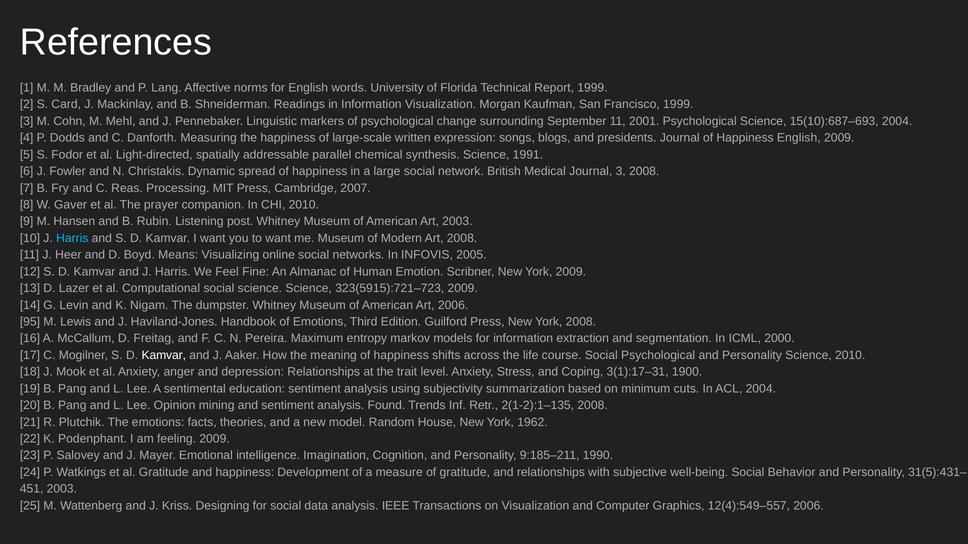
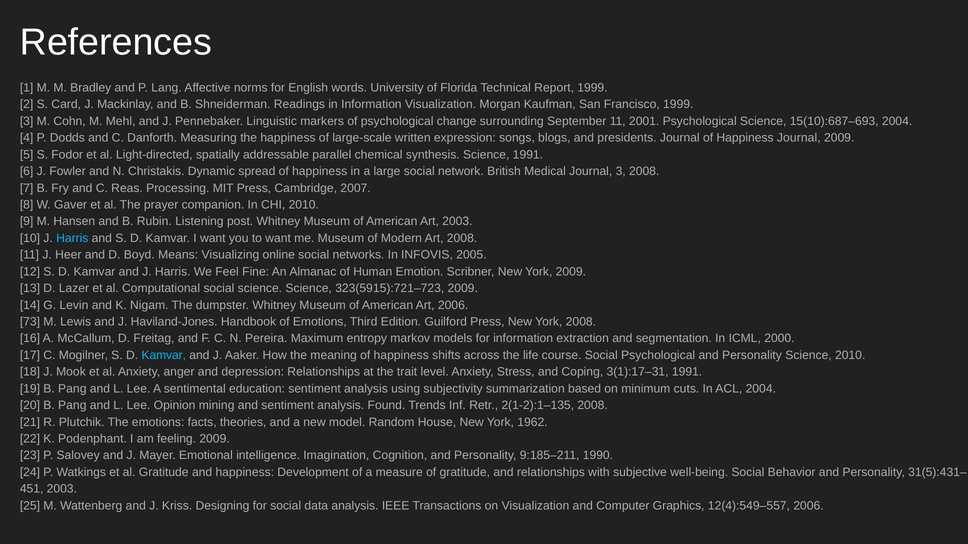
Happiness English: English -> Journal (799, 138)
95: 95 -> 73 (30, 322)
Kamvar colour: white -> light blue (164, 356)
3(1):17–31 1900: 1900 -> 1991 (687, 372)
